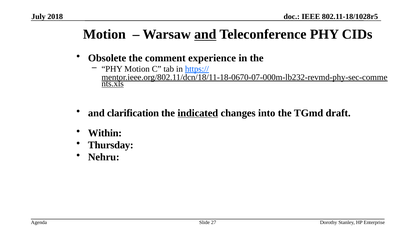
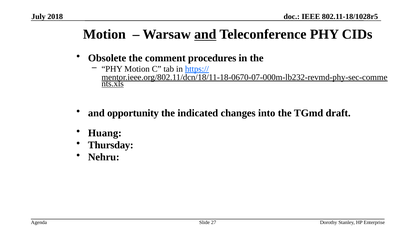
experience: experience -> procedures (212, 58)
clarification: clarification -> opportunity (133, 113)
indicated underline: present -> none (198, 113)
Within: Within -> Huang (105, 133)
